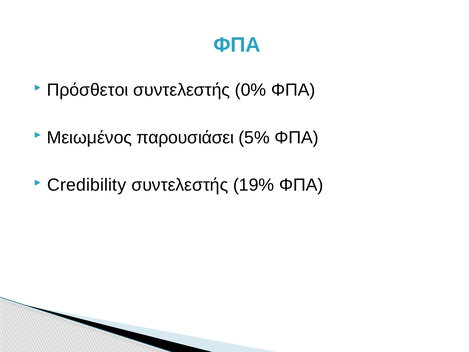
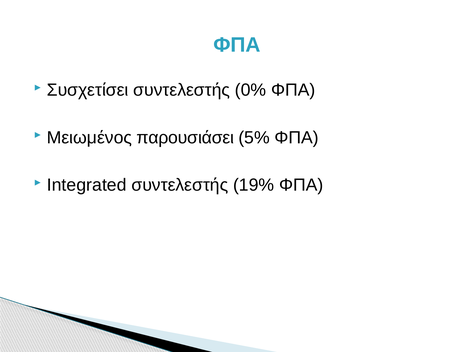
Πρόσθετοι: Πρόσθετοι -> Συσχετίσει (88, 90)
Credibility: Credibility -> Integrated (87, 185)
